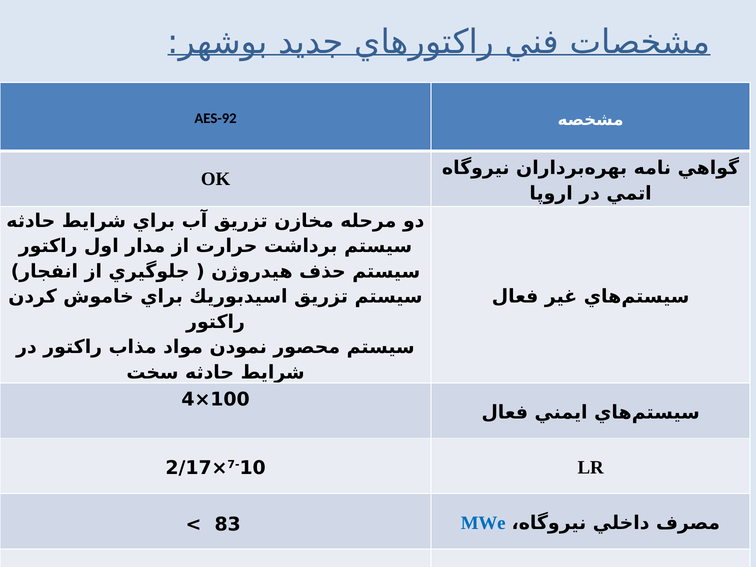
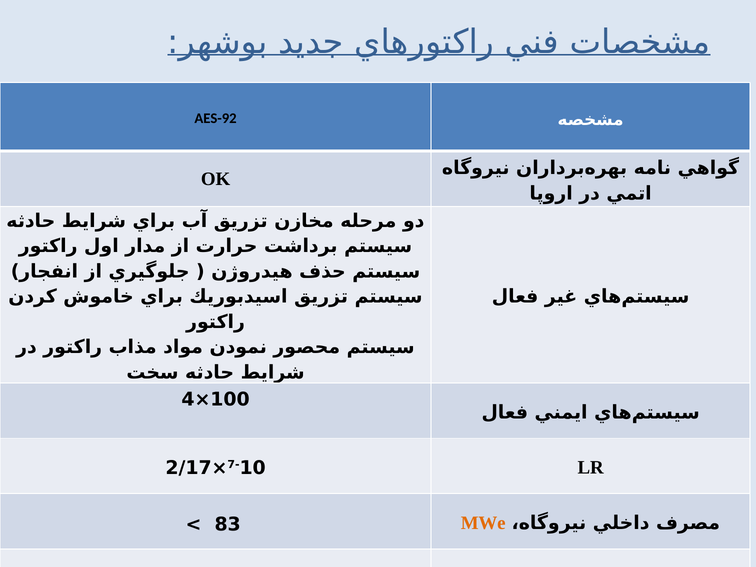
MWe colour: blue -> orange (483, 523)
